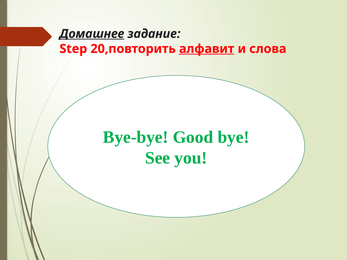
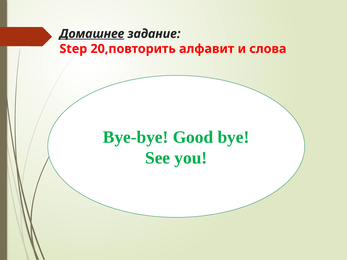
алфавит underline: present -> none (207, 49)
